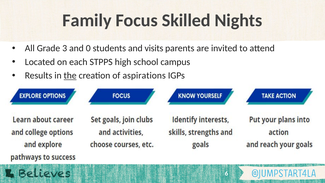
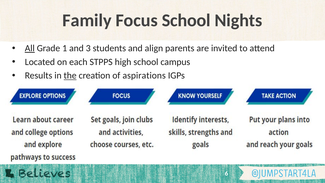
Focus Skilled: Skilled -> School (186, 20)
All underline: none -> present (30, 48)
3: 3 -> 1 (65, 48)
0: 0 -> 3 (88, 48)
visits: visits -> align (154, 48)
